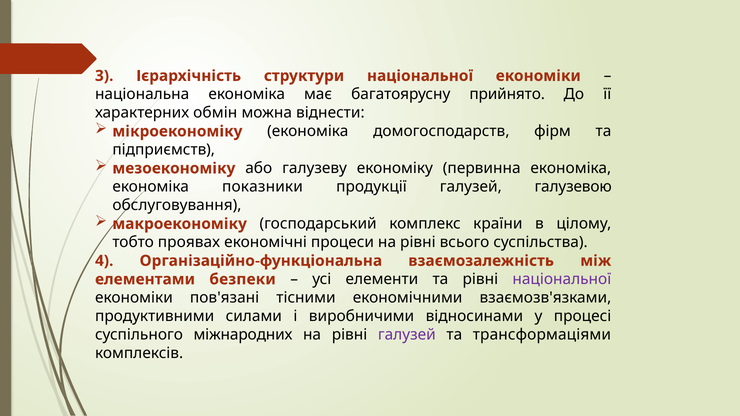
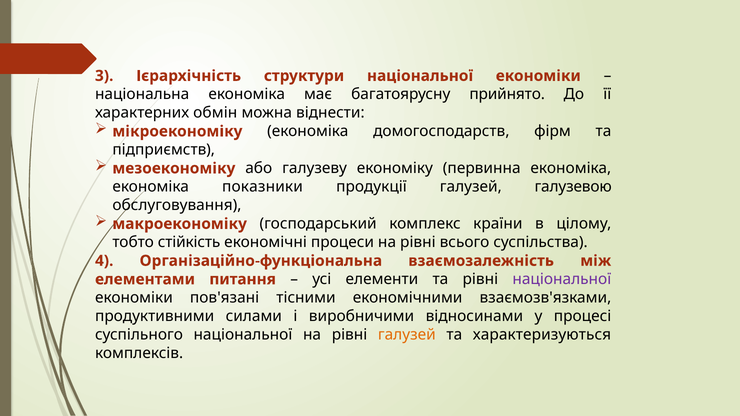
проявах: проявах -> стійкість (189, 242)
безпеки: безпеки -> питання (243, 279)
суспільного міжнародних: міжнародних -> національної (243, 335)
галузей colour: purple -> orange (407, 335)
трансформаціями: трансформаціями -> характеризуються (542, 335)
